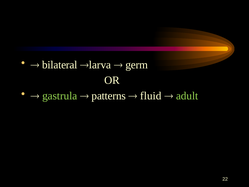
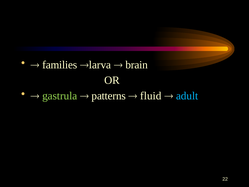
bilateral: bilateral -> families (60, 65)
germ: germ -> brain (137, 65)
adult colour: light green -> light blue (187, 96)
